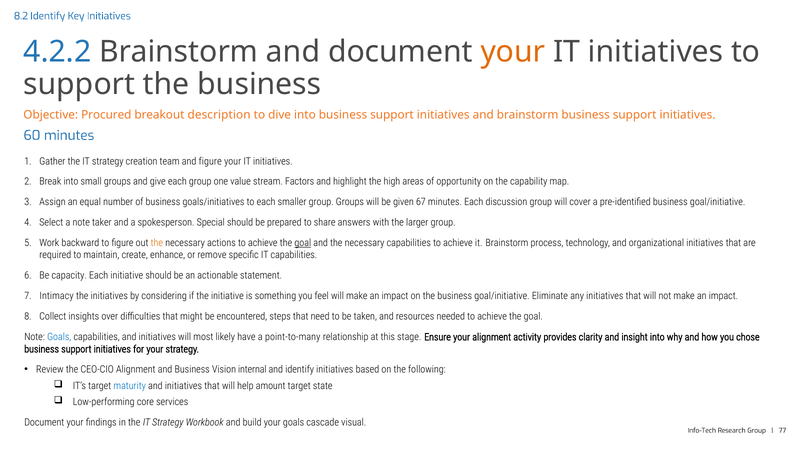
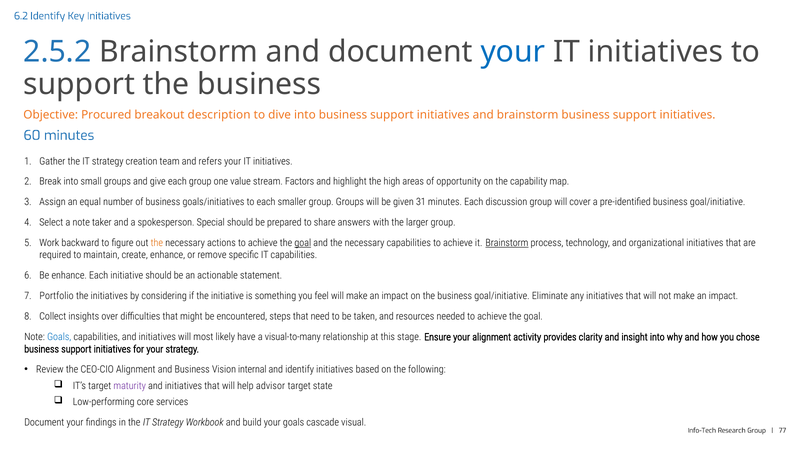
8.2: 8.2 -> 6.2 (21, 16)
4.2.2: 4.2.2 -> 2.5.2 (57, 52)
your colour: orange -> blue (513, 52)
and figure: figure -> refers (210, 161)
67: 67 -> 31 (421, 202)
Brainstorm underline: none -> present (507, 243)
Be capacity: capacity -> enhance (69, 275)
Intimacy: Intimacy -> Portfolio (57, 296)
point-to-many: point-to-many -> visual-to-many (293, 337)
maturity colour: blue -> purple (130, 386)
amount: amount -> advisor (271, 386)
